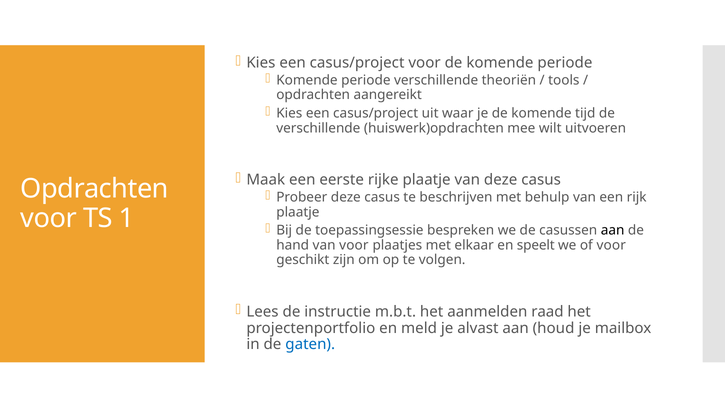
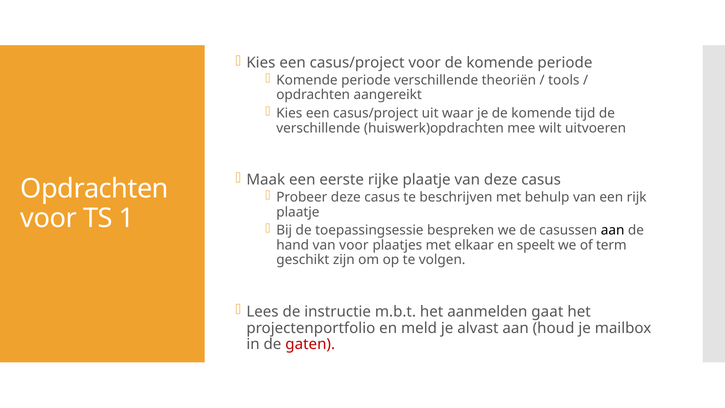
of voor: voor -> term (611, 245)
raad: raad -> gaat (547, 312)
gaten colour: blue -> red (310, 344)
